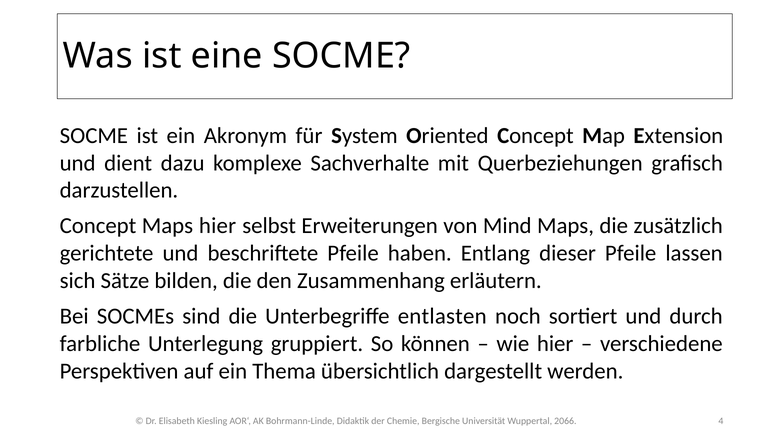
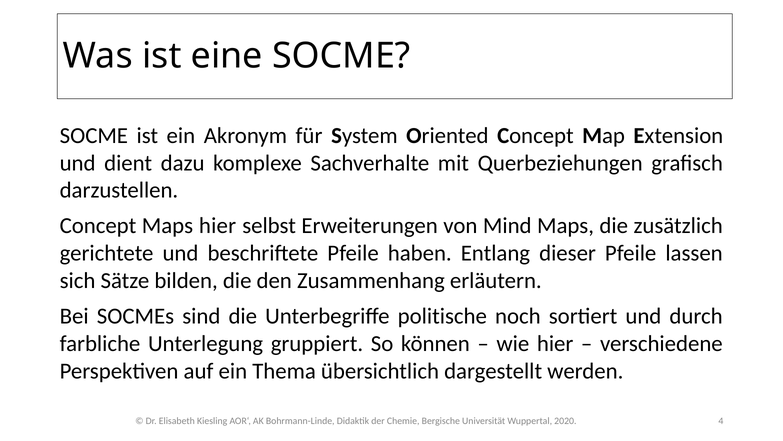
entlasten: entlasten -> politische (442, 316)
2066: 2066 -> 2020 (565, 421)
